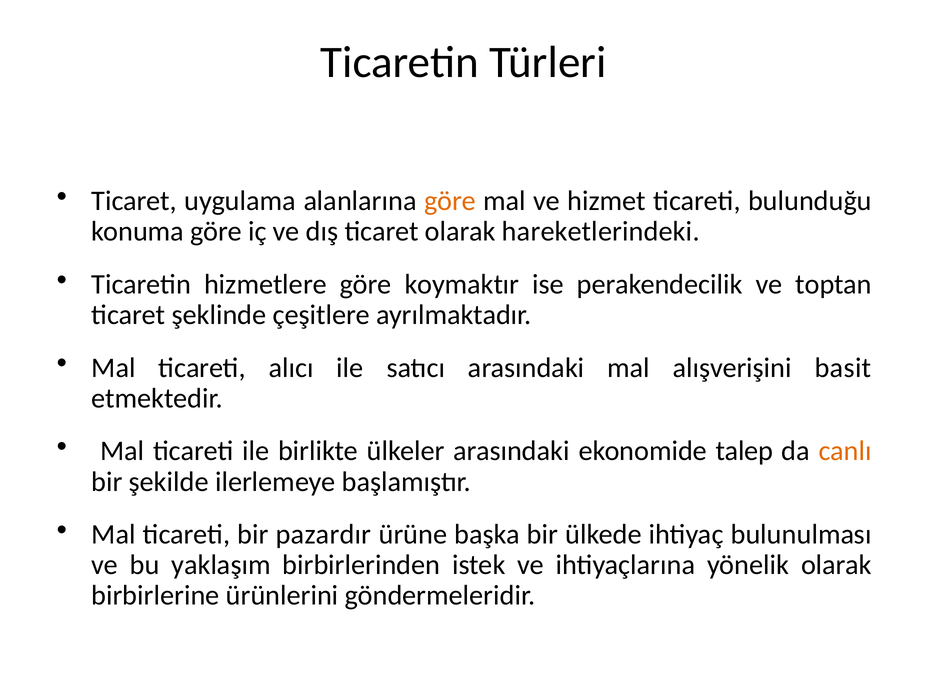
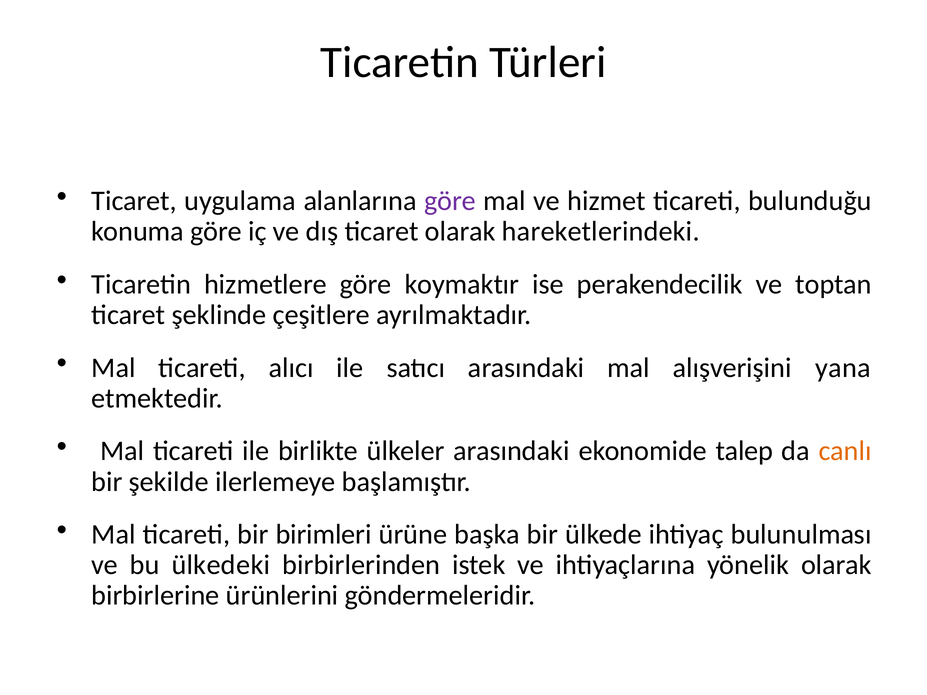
göre colour: orange -> purple (450, 201)
basit: basit -> yana (843, 368)
pazardır: pazardır -> birimleri (324, 535)
yaklaşım: yaklaşım -> ülkedeki (221, 565)
